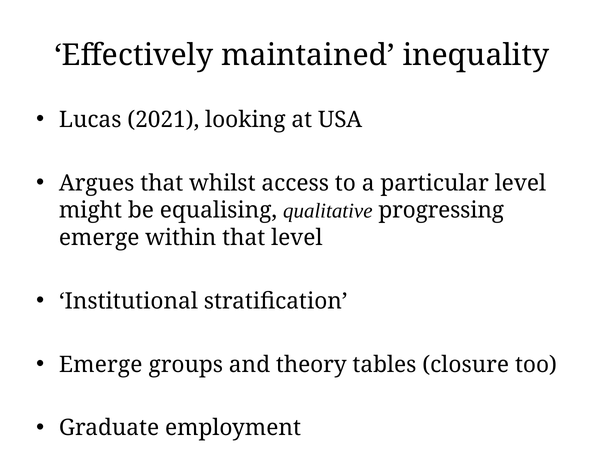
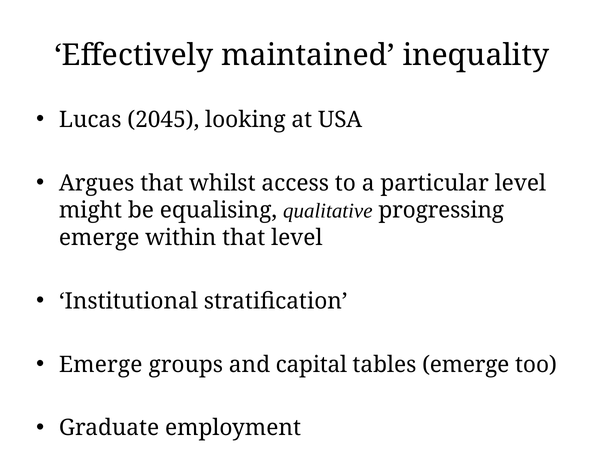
2021: 2021 -> 2045 (163, 120)
theory: theory -> capital (311, 365)
tables closure: closure -> emerge (466, 365)
